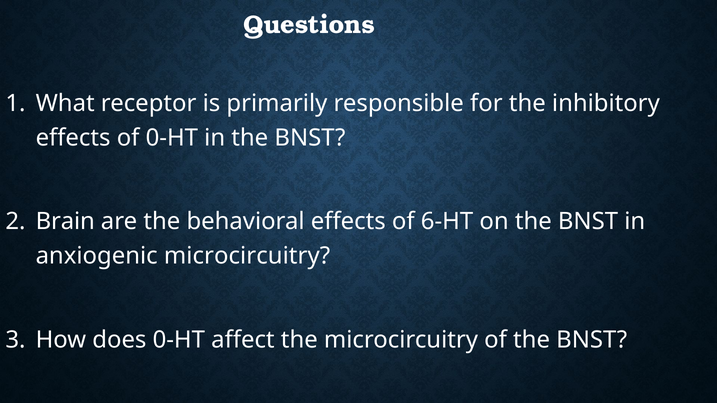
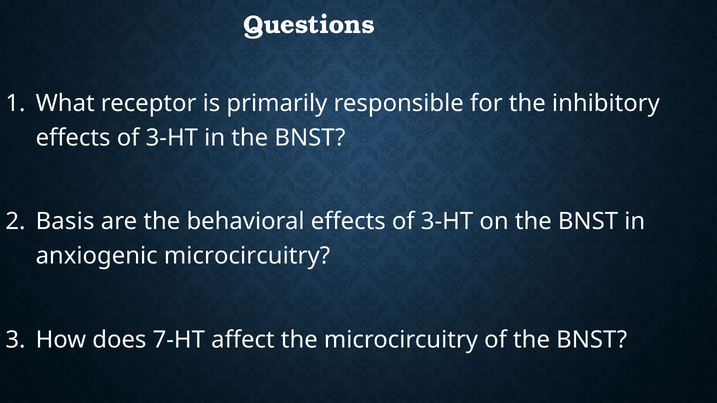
0-HT: 0-HT -> 3-HT (172, 138)
Brain: Brain -> Basis (65, 222)
behavioral effects of 6-HT: 6-HT -> 3-HT (447, 222)
does 0-HT: 0-HT -> 7-HT (179, 340)
